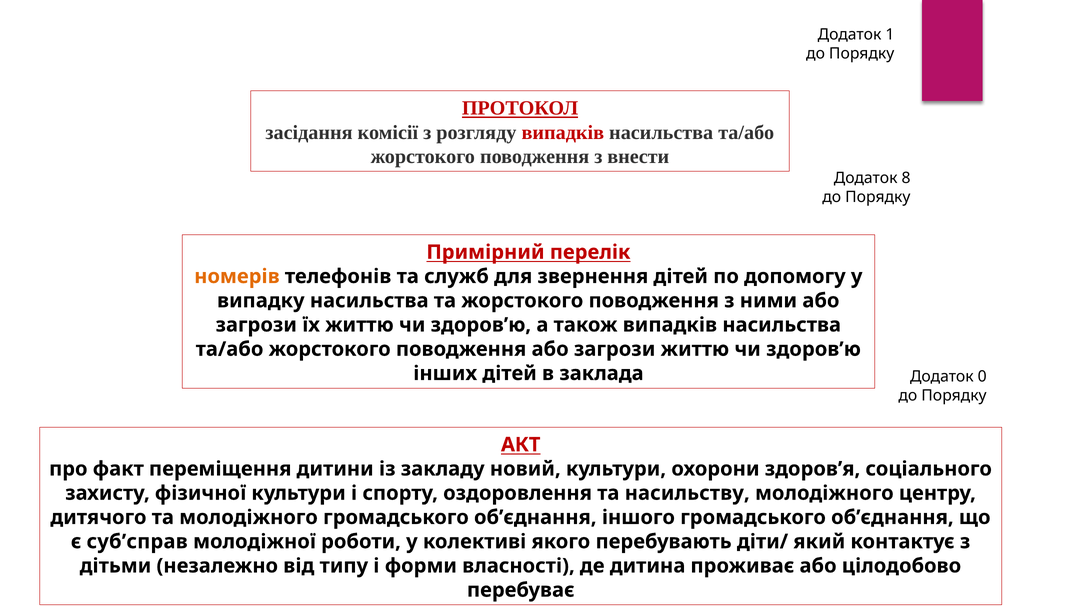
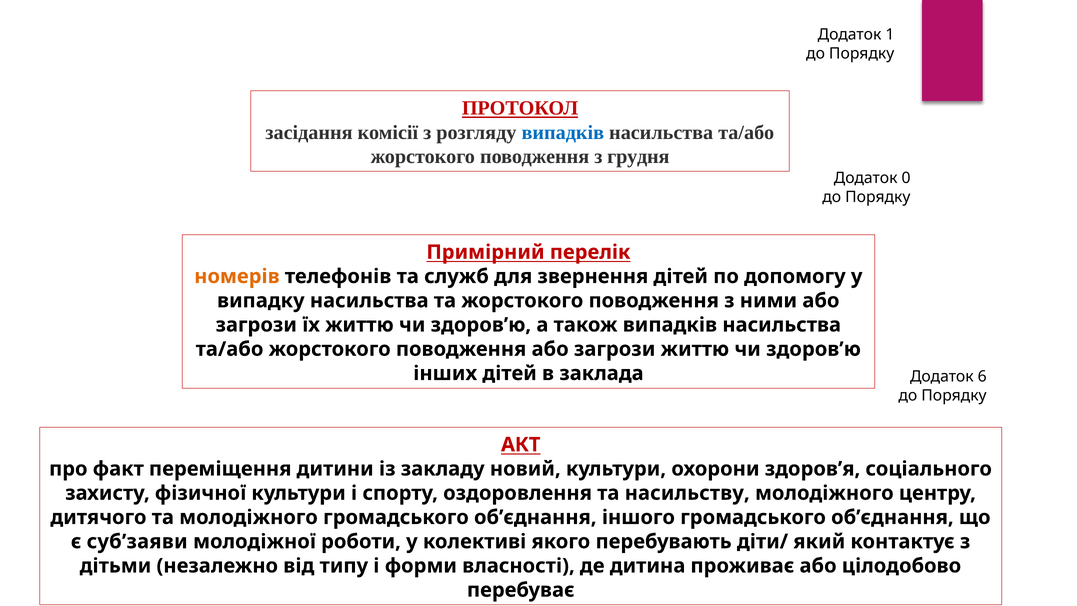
випадків colour: red -> blue (563, 133)
внести: внести -> грудня (638, 157)
8: 8 -> 0 (906, 178)
0: 0 -> 6 (982, 377)
суб’справ: суб’справ -> суб’заяви (137, 541)
